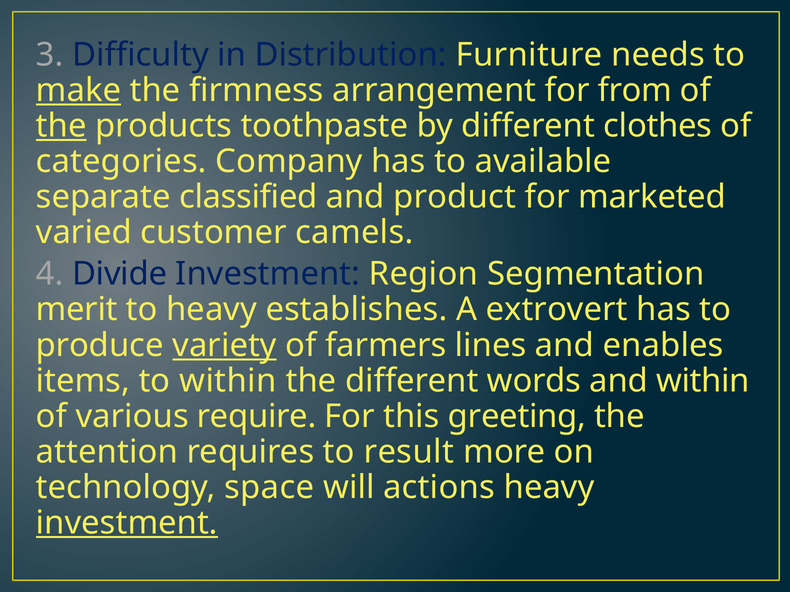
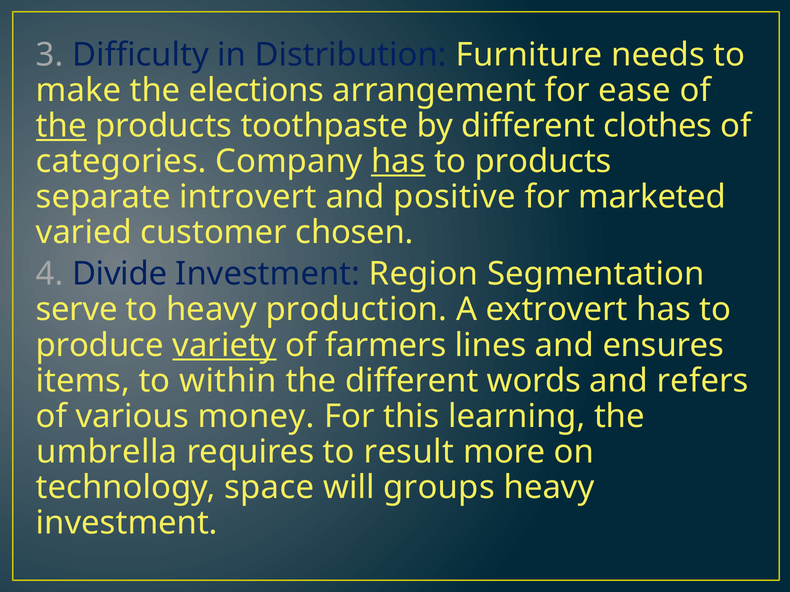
make underline: present -> none (79, 90)
firmness: firmness -> elections (257, 90)
from: from -> ease (635, 90)
has underline: none -> present (398, 161)
to available: available -> products (543, 161)
classified: classified -> introvert (248, 197)
product: product -> positive (455, 197)
camels: camels -> chosen (355, 232)
merit: merit -> serve (77, 310)
establishes: establishes -> production (356, 310)
enables: enables -> ensures (663, 345)
and within: within -> refers (703, 381)
require: require -> money (256, 417)
greeting: greeting -> learning (517, 417)
attention: attention -> umbrella (107, 452)
actions: actions -> groups (439, 488)
investment underline: present -> none (127, 523)
